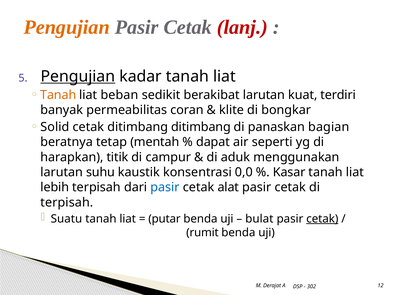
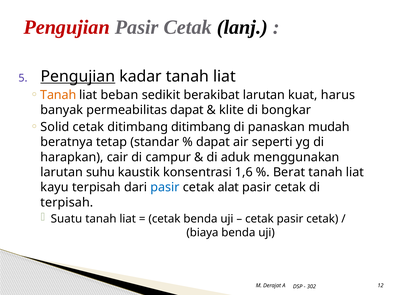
Pengujian colour: orange -> red (67, 27)
lanj colour: red -> black (242, 27)
terdiri: terdiri -> harus (338, 95)
permeabilitas coran: coran -> dapat (187, 110)
bagian: bagian -> mudah (329, 127)
mentah: mentah -> standar (155, 142)
titik: titik -> cair (117, 157)
0,0: 0,0 -> 1,6 (244, 172)
Kasar: Kasar -> Berat (289, 172)
lebih: lebih -> kayu (55, 187)
putar: putar -> cetak (164, 219)
bulat: bulat -> cetak (259, 219)
cetak underline: present -> none (322, 219)
rumit: rumit -> biaya (202, 232)
